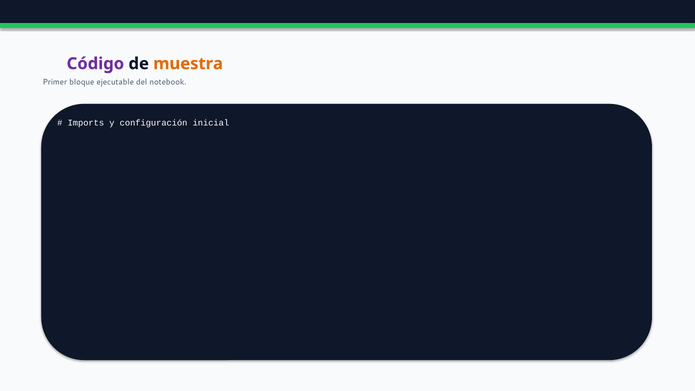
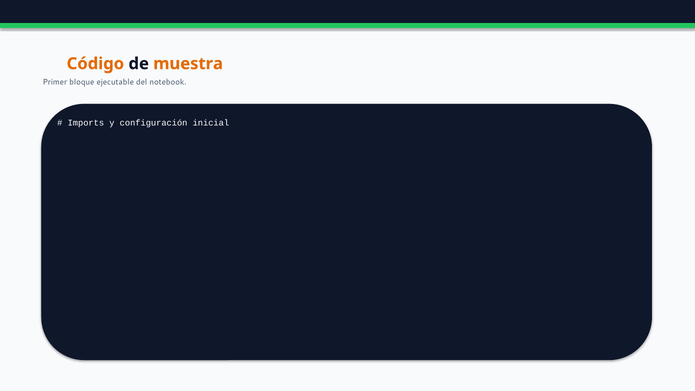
Código colour: purple -> orange (95, 64)
